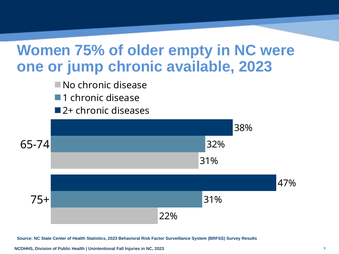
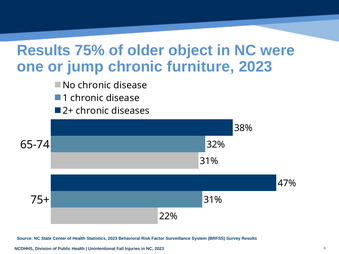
Women: Women -> Results (44, 50)
empty: empty -> object (191, 50)
available: available -> furniture (201, 67)
